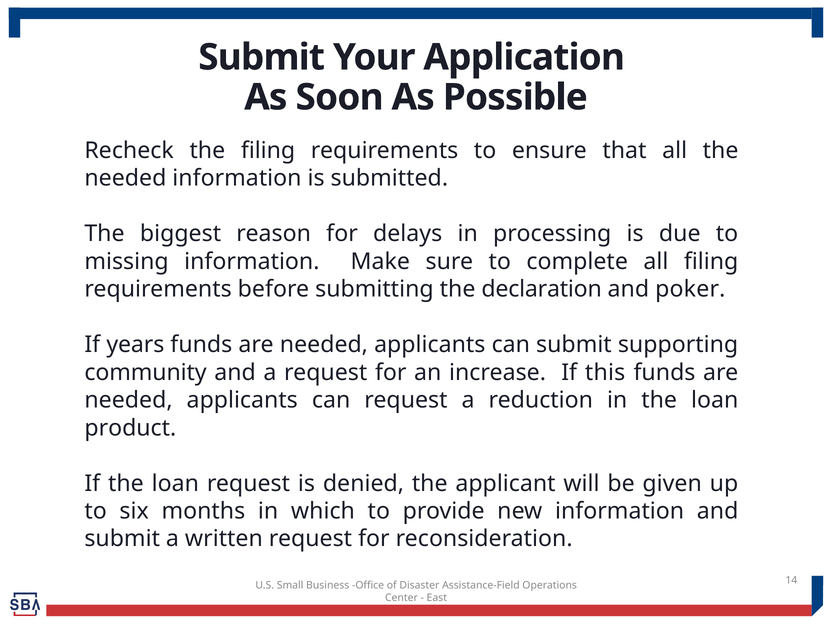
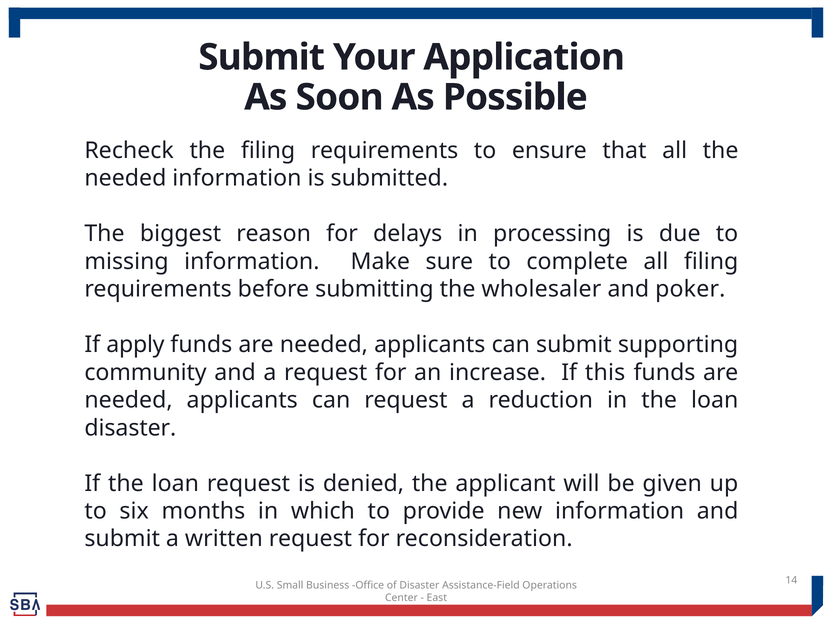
declaration: declaration -> wholesaler (541, 289)
years: years -> apply (135, 345)
product: product -> disaster (130, 428)
